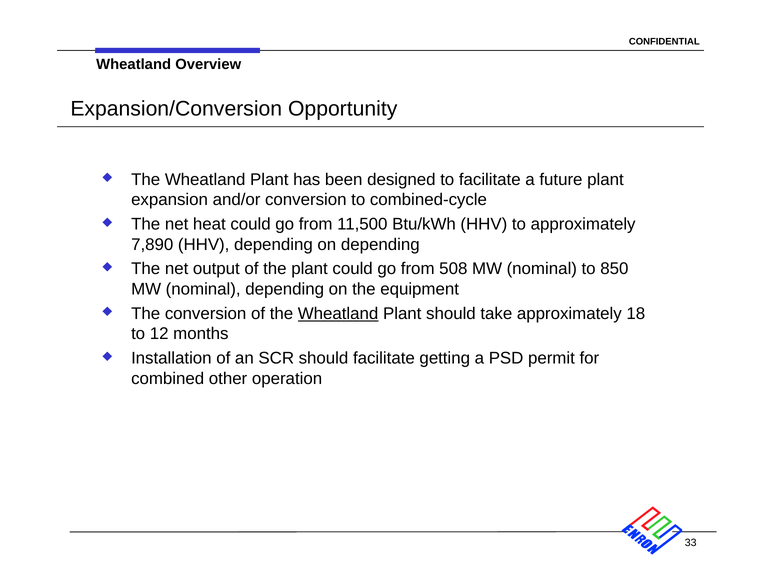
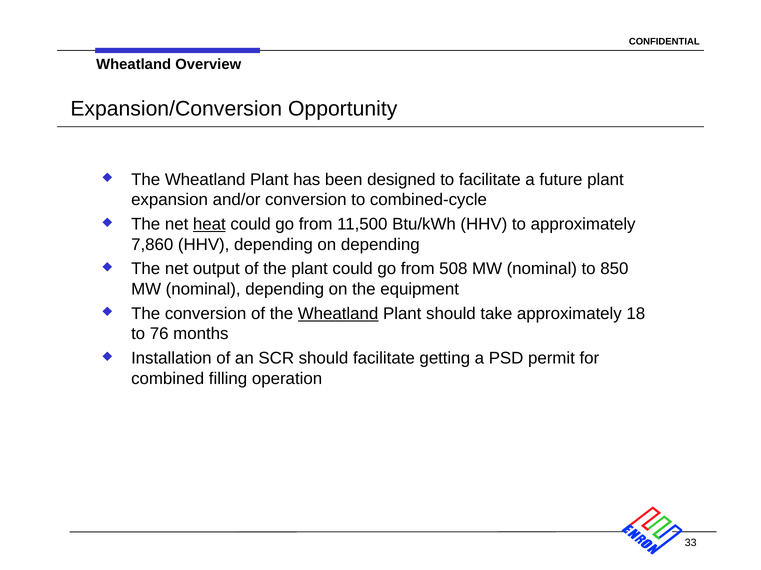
heat underline: none -> present (209, 225)
7,890: 7,890 -> 7,860 (152, 245)
12: 12 -> 76 (159, 334)
other: other -> filling (228, 379)
